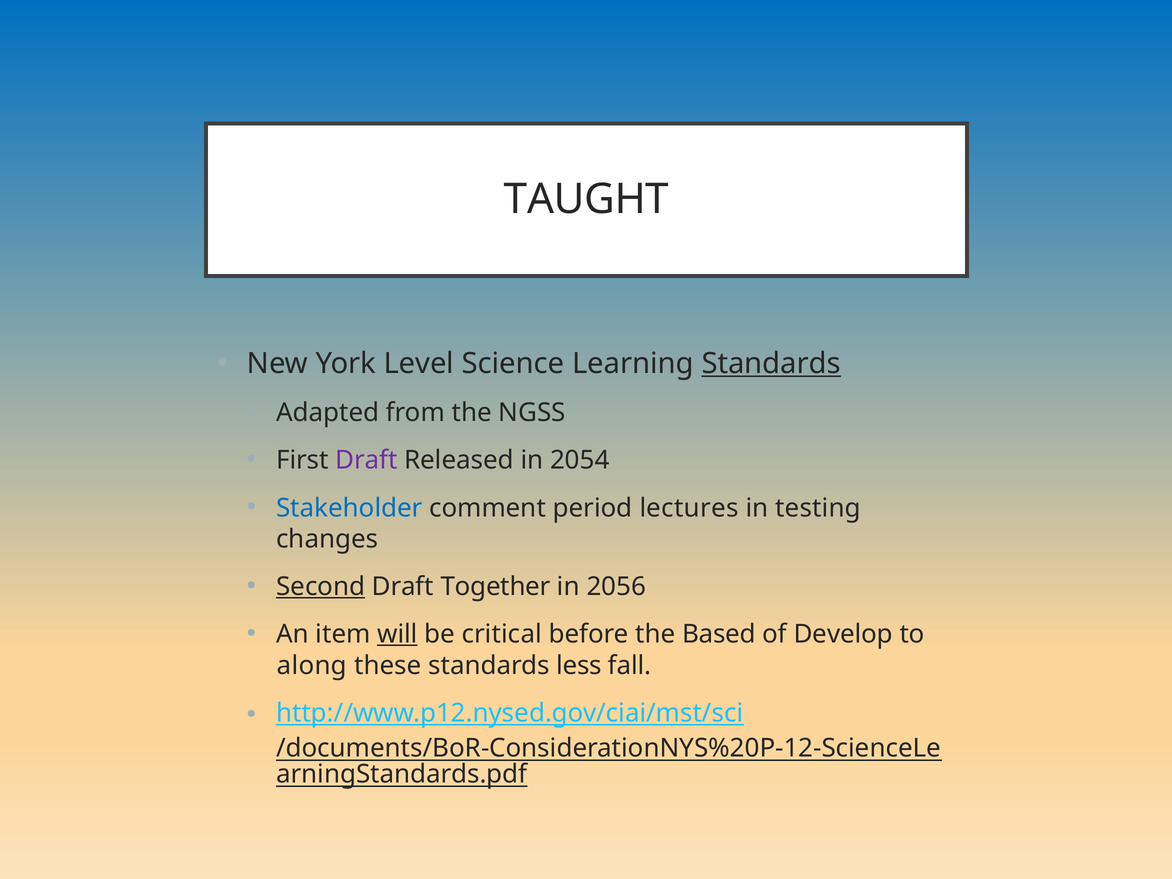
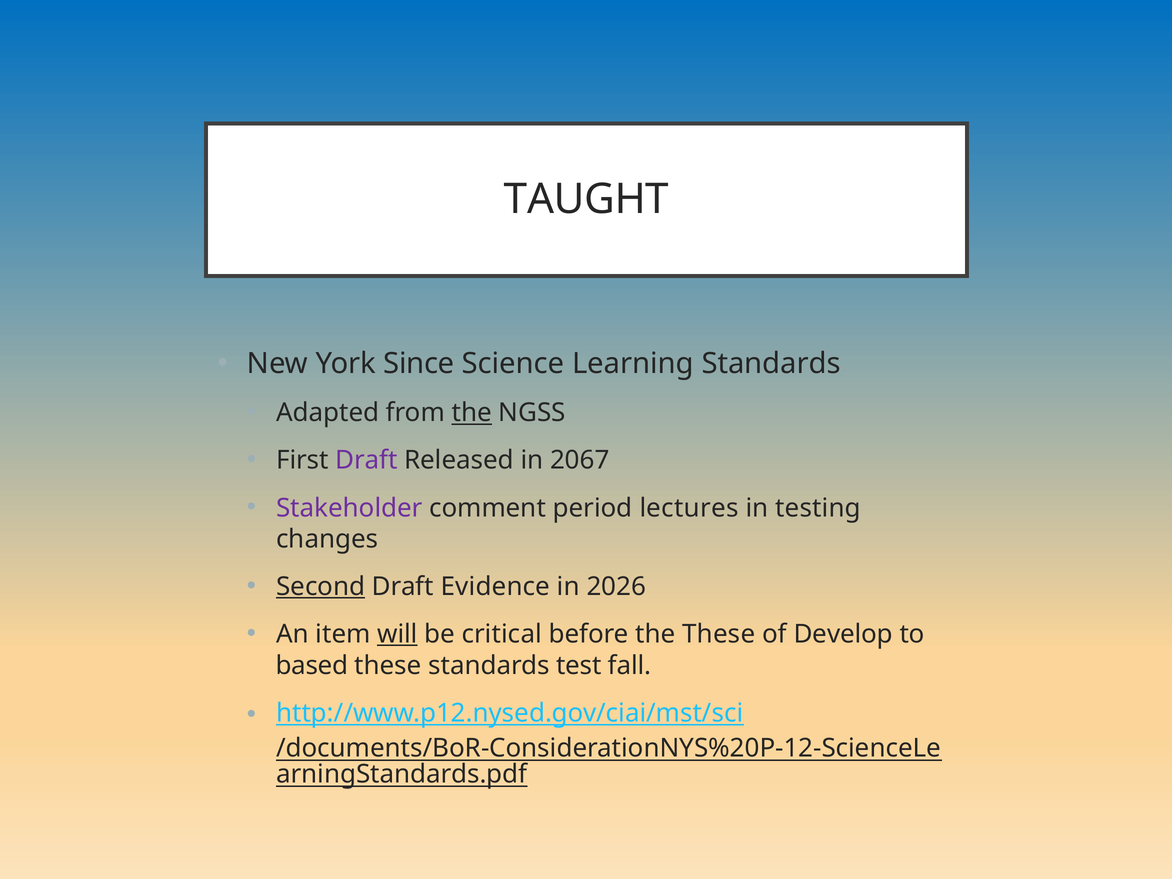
Level: Level -> Since (419, 364)
Standards underline: present -> none (771, 364)
the underline: none -> present (472, 413)
2054: 2054 -> 2067 (580, 460)
Stakeholder colour: blue -> purple (349, 508)
Together: Together -> Evidence (495, 587)
2056: 2056 -> 2026 (616, 587)
the Based: Based -> These (719, 634)
along: along -> based (312, 665)
less: less -> test (579, 665)
